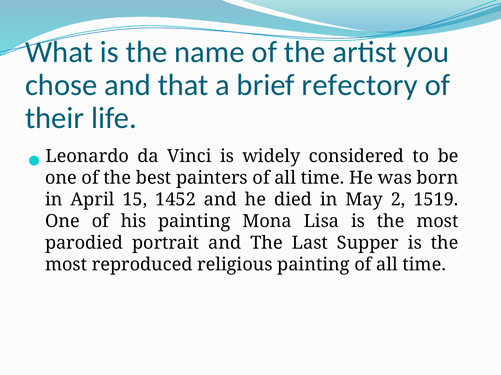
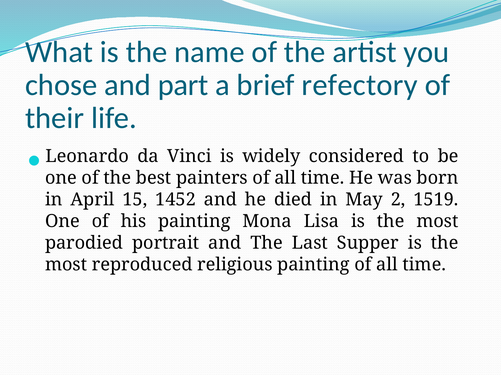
that: that -> part (183, 85)
